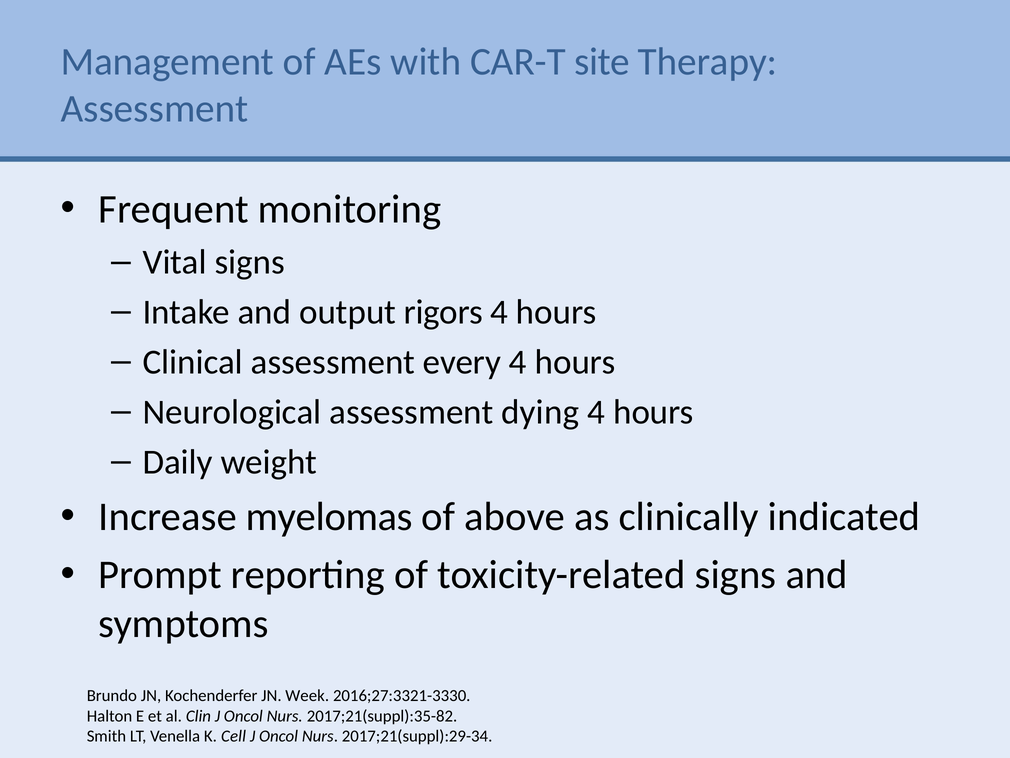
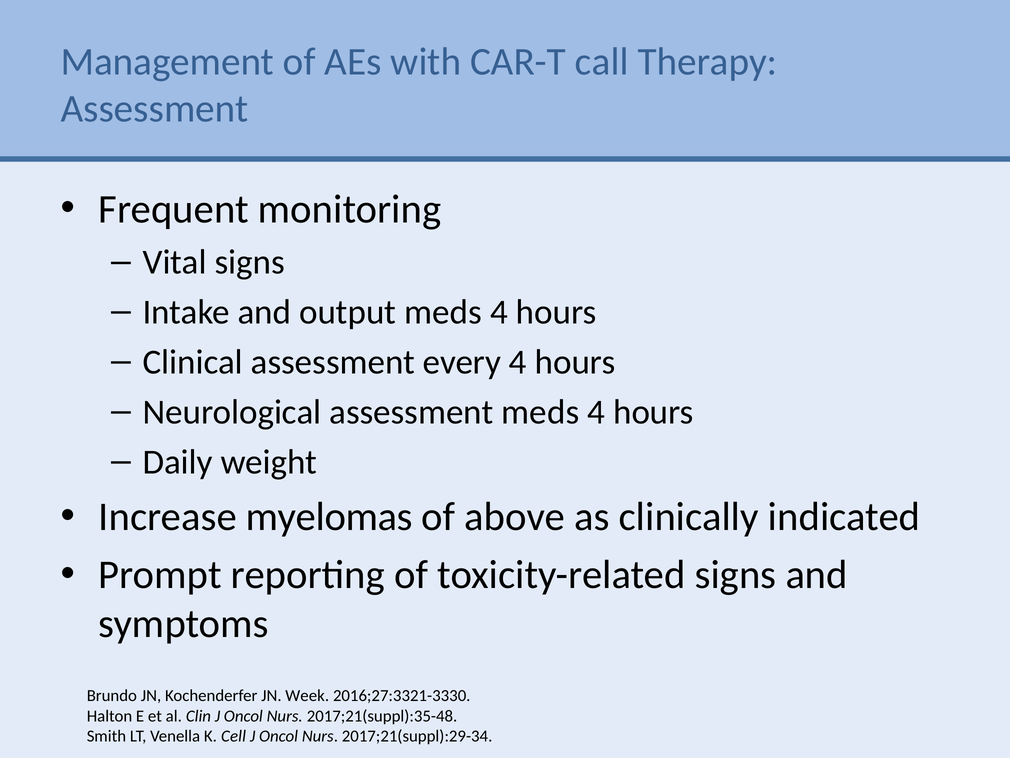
site: site -> call (602, 62)
output rigors: rigors -> meds (443, 312)
assessment dying: dying -> meds (540, 412)
2017;21(suppl):35-82: 2017;21(suppl):35-82 -> 2017;21(suppl):35-48 (382, 715)
